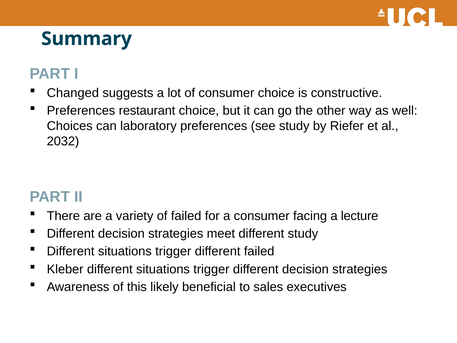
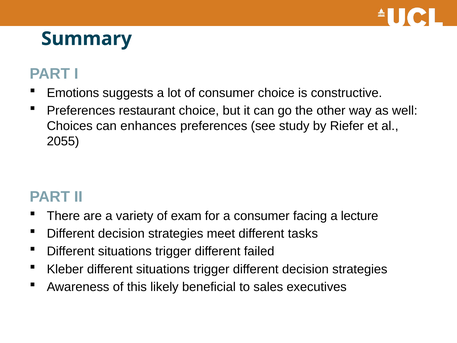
Changed: Changed -> Emotions (73, 93)
laboratory: laboratory -> enhances (148, 126)
2032: 2032 -> 2055 (63, 141)
of failed: failed -> exam (186, 216)
different study: study -> tasks (303, 234)
